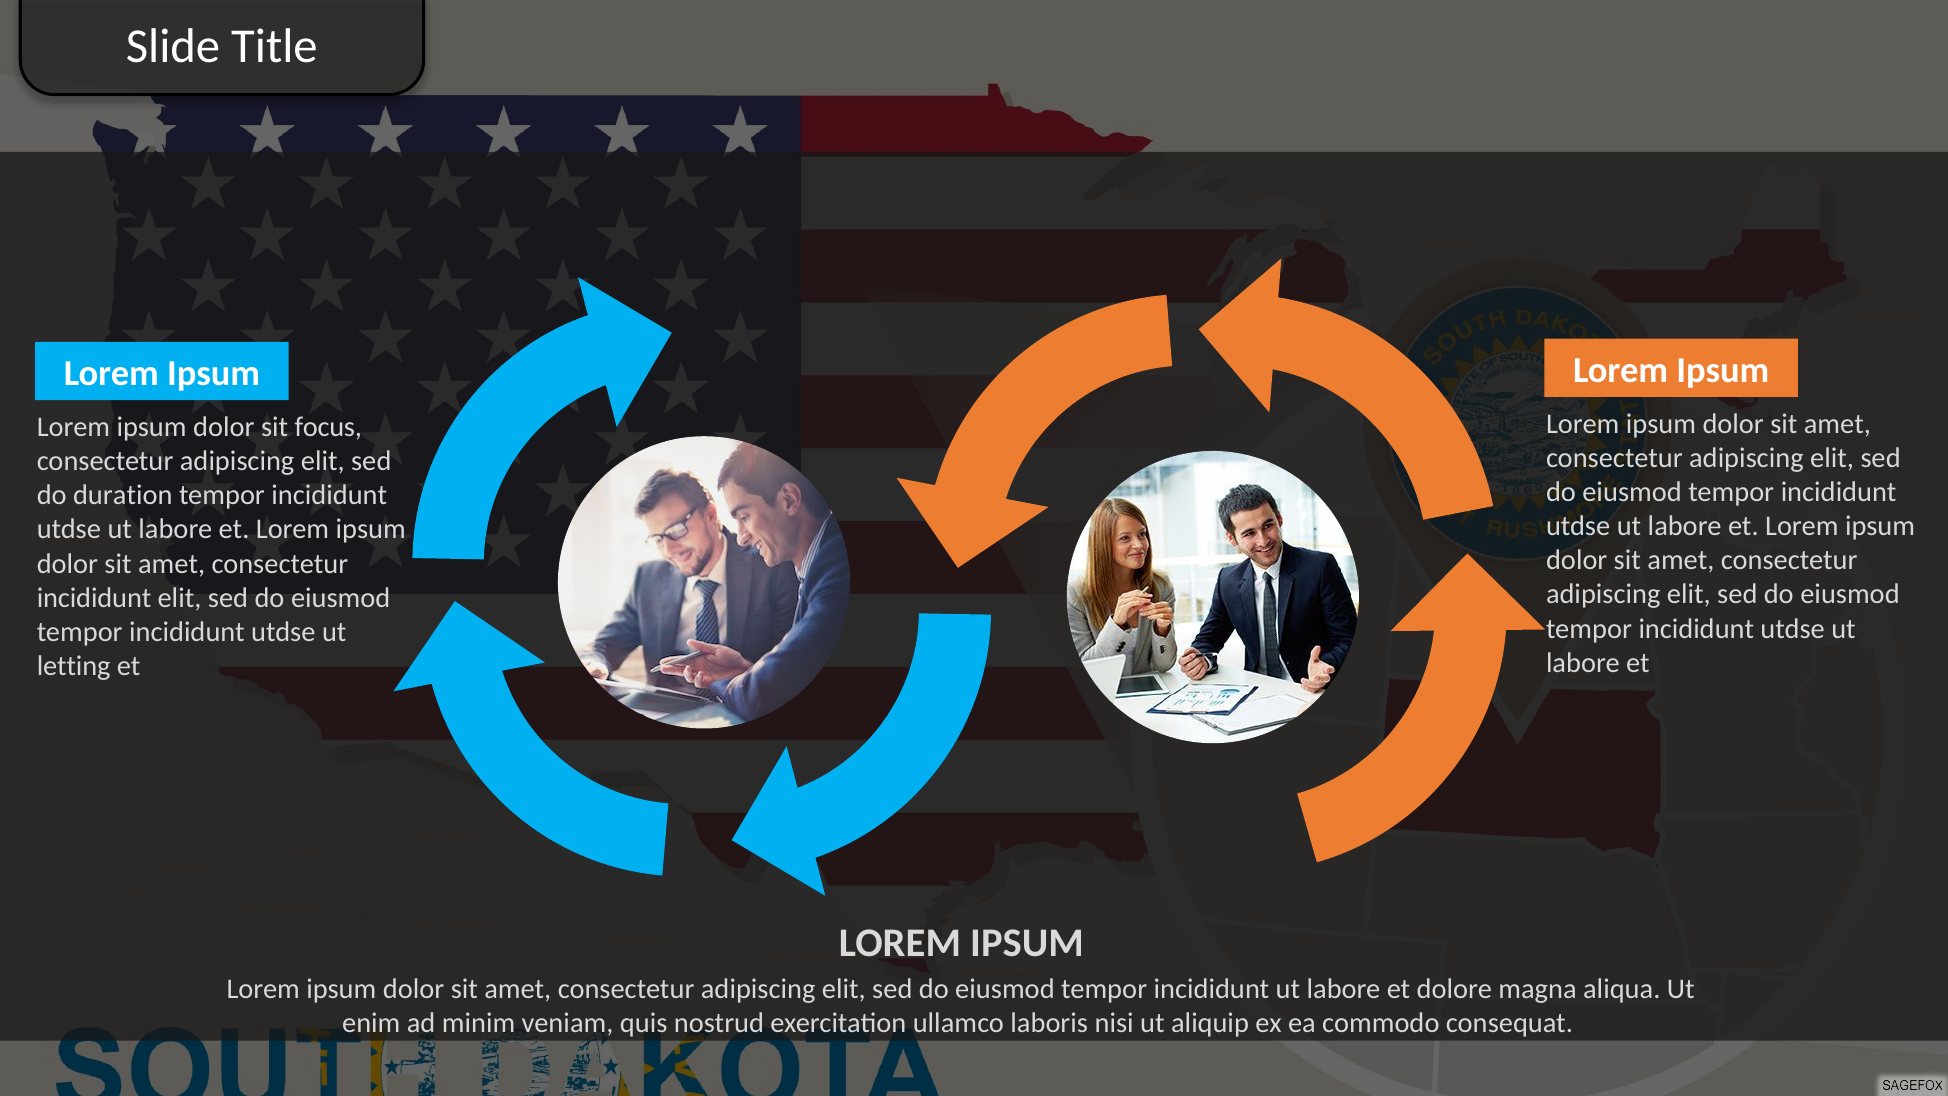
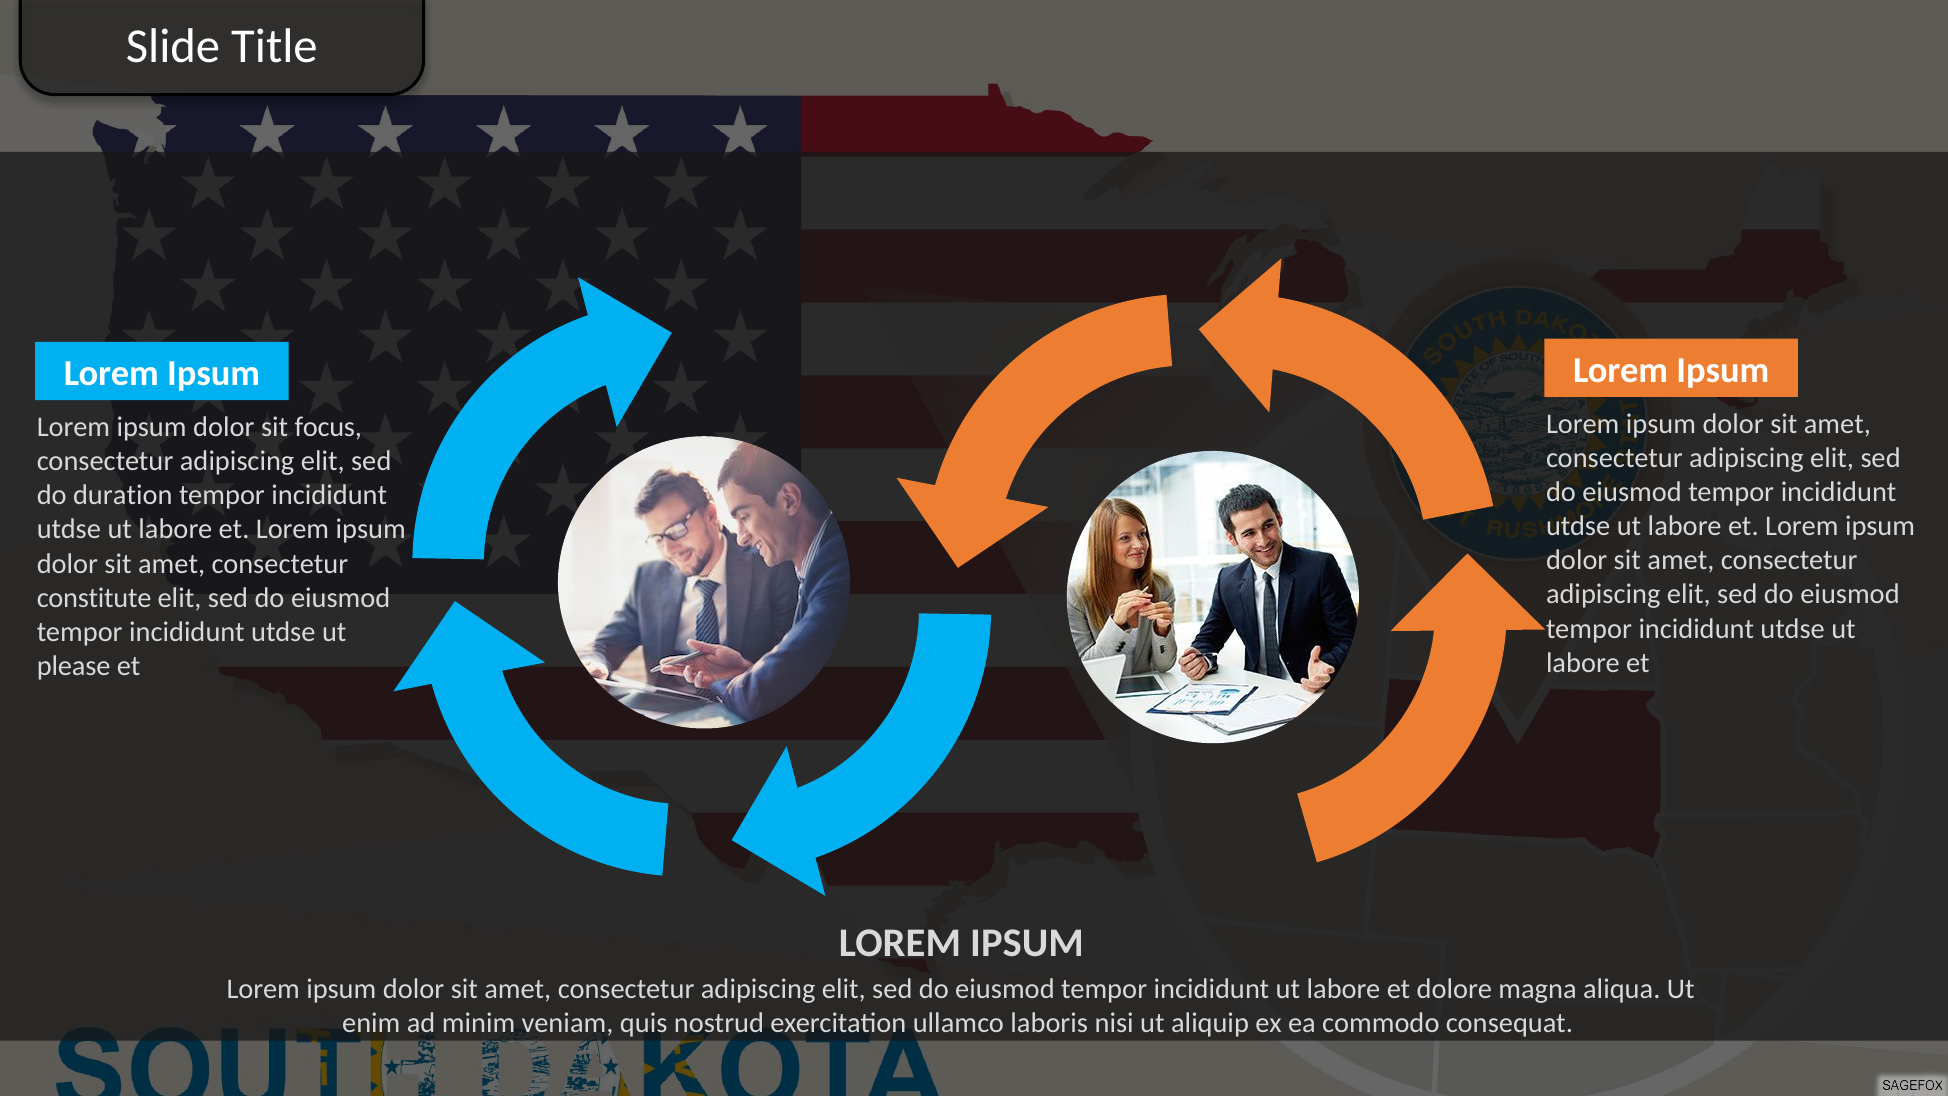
incididunt: incididunt -> constitute (94, 598)
letting: letting -> please (74, 666)
